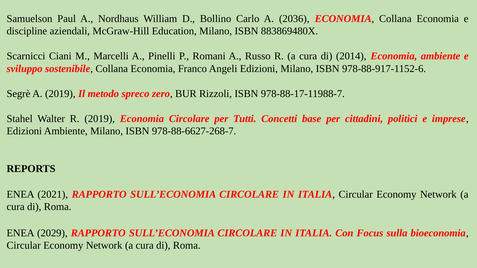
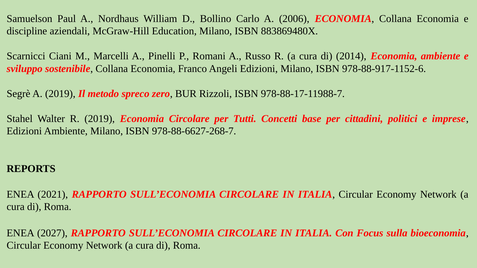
2036: 2036 -> 2006 (294, 19)
2029: 2029 -> 2027 (52, 233)
